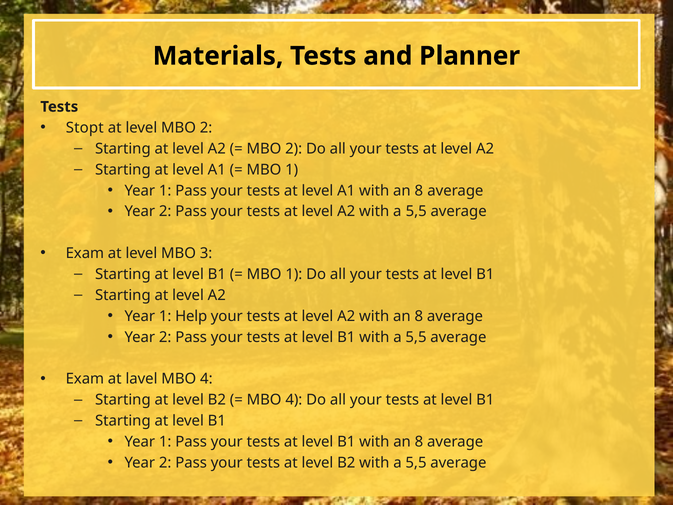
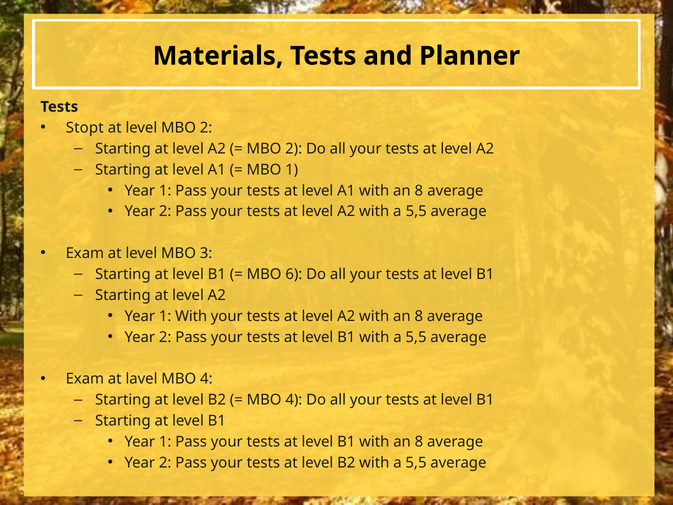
1: 1 -> 6 (294, 274)
1 Help: Help -> With (191, 316)
